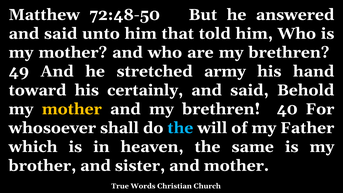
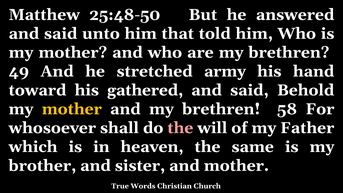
72:48-50: 72:48-50 -> 25:48-50 (125, 15)
certainly: certainly -> gathered (145, 90)
40: 40 -> 58 (287, 109)
the colour: light blue -> pink (180, 128)
